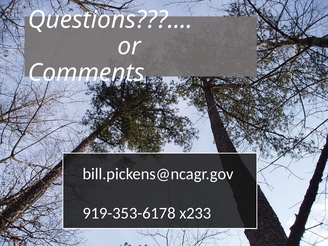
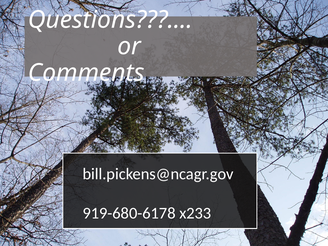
919-353-6178: 919-353-6178 -> 919-680-6178 (129, 213)
